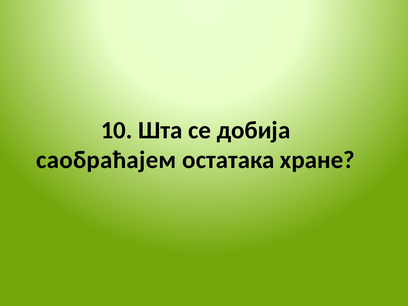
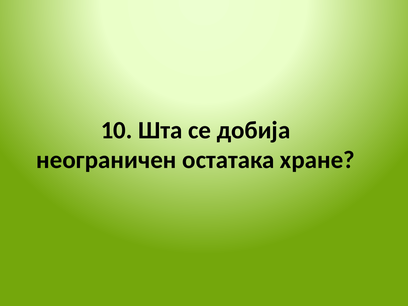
саобраћајем: саобраћајем -> неограничен (106, 160)
